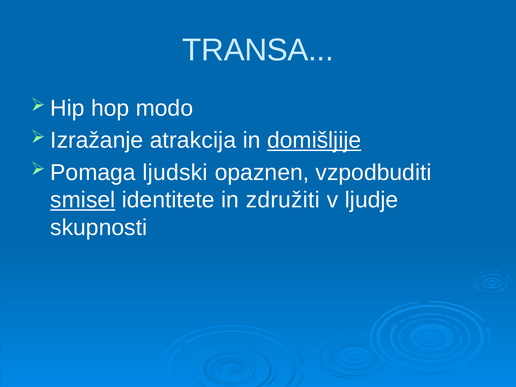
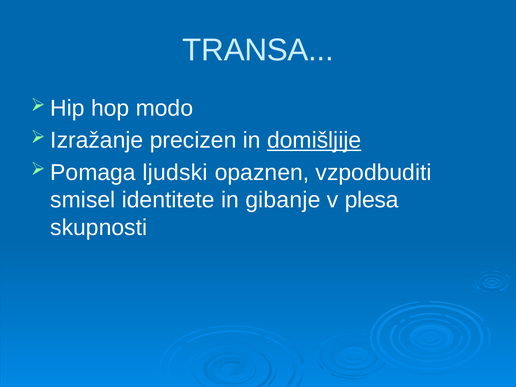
atrakcija: atrakcija -> precizen (193, 140)
smisel underline: present -> none (83, 200)
združiti: združiti -> gibanje (283, 200)
ljudje: ljudje -> plesa (372, 200)
